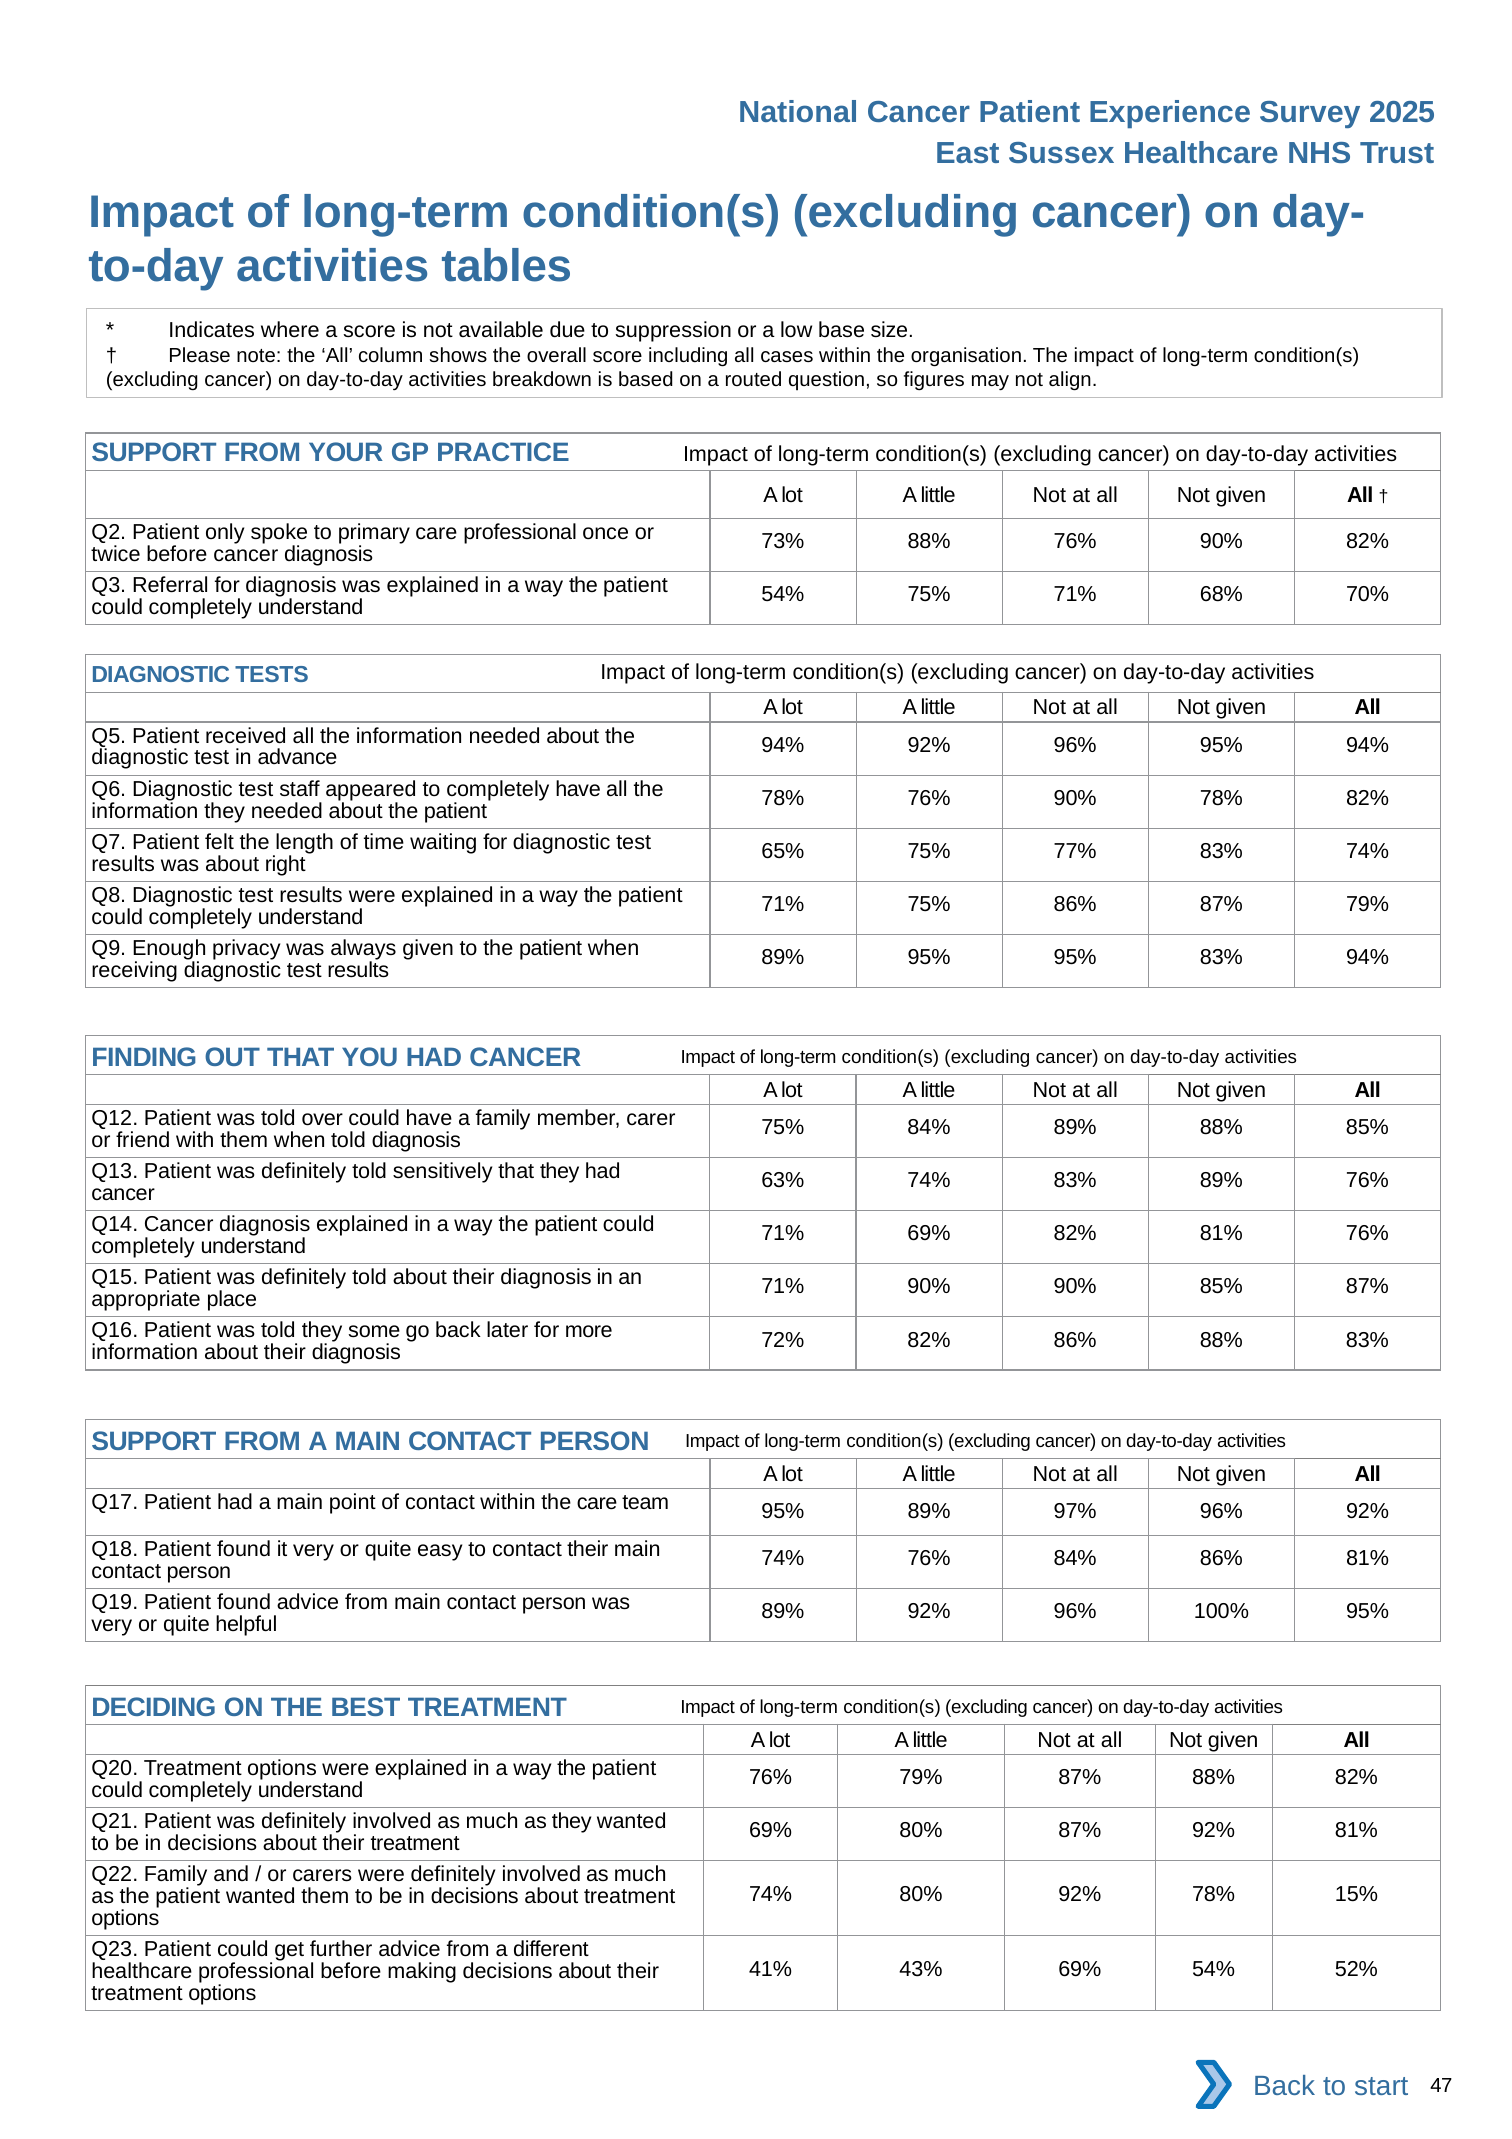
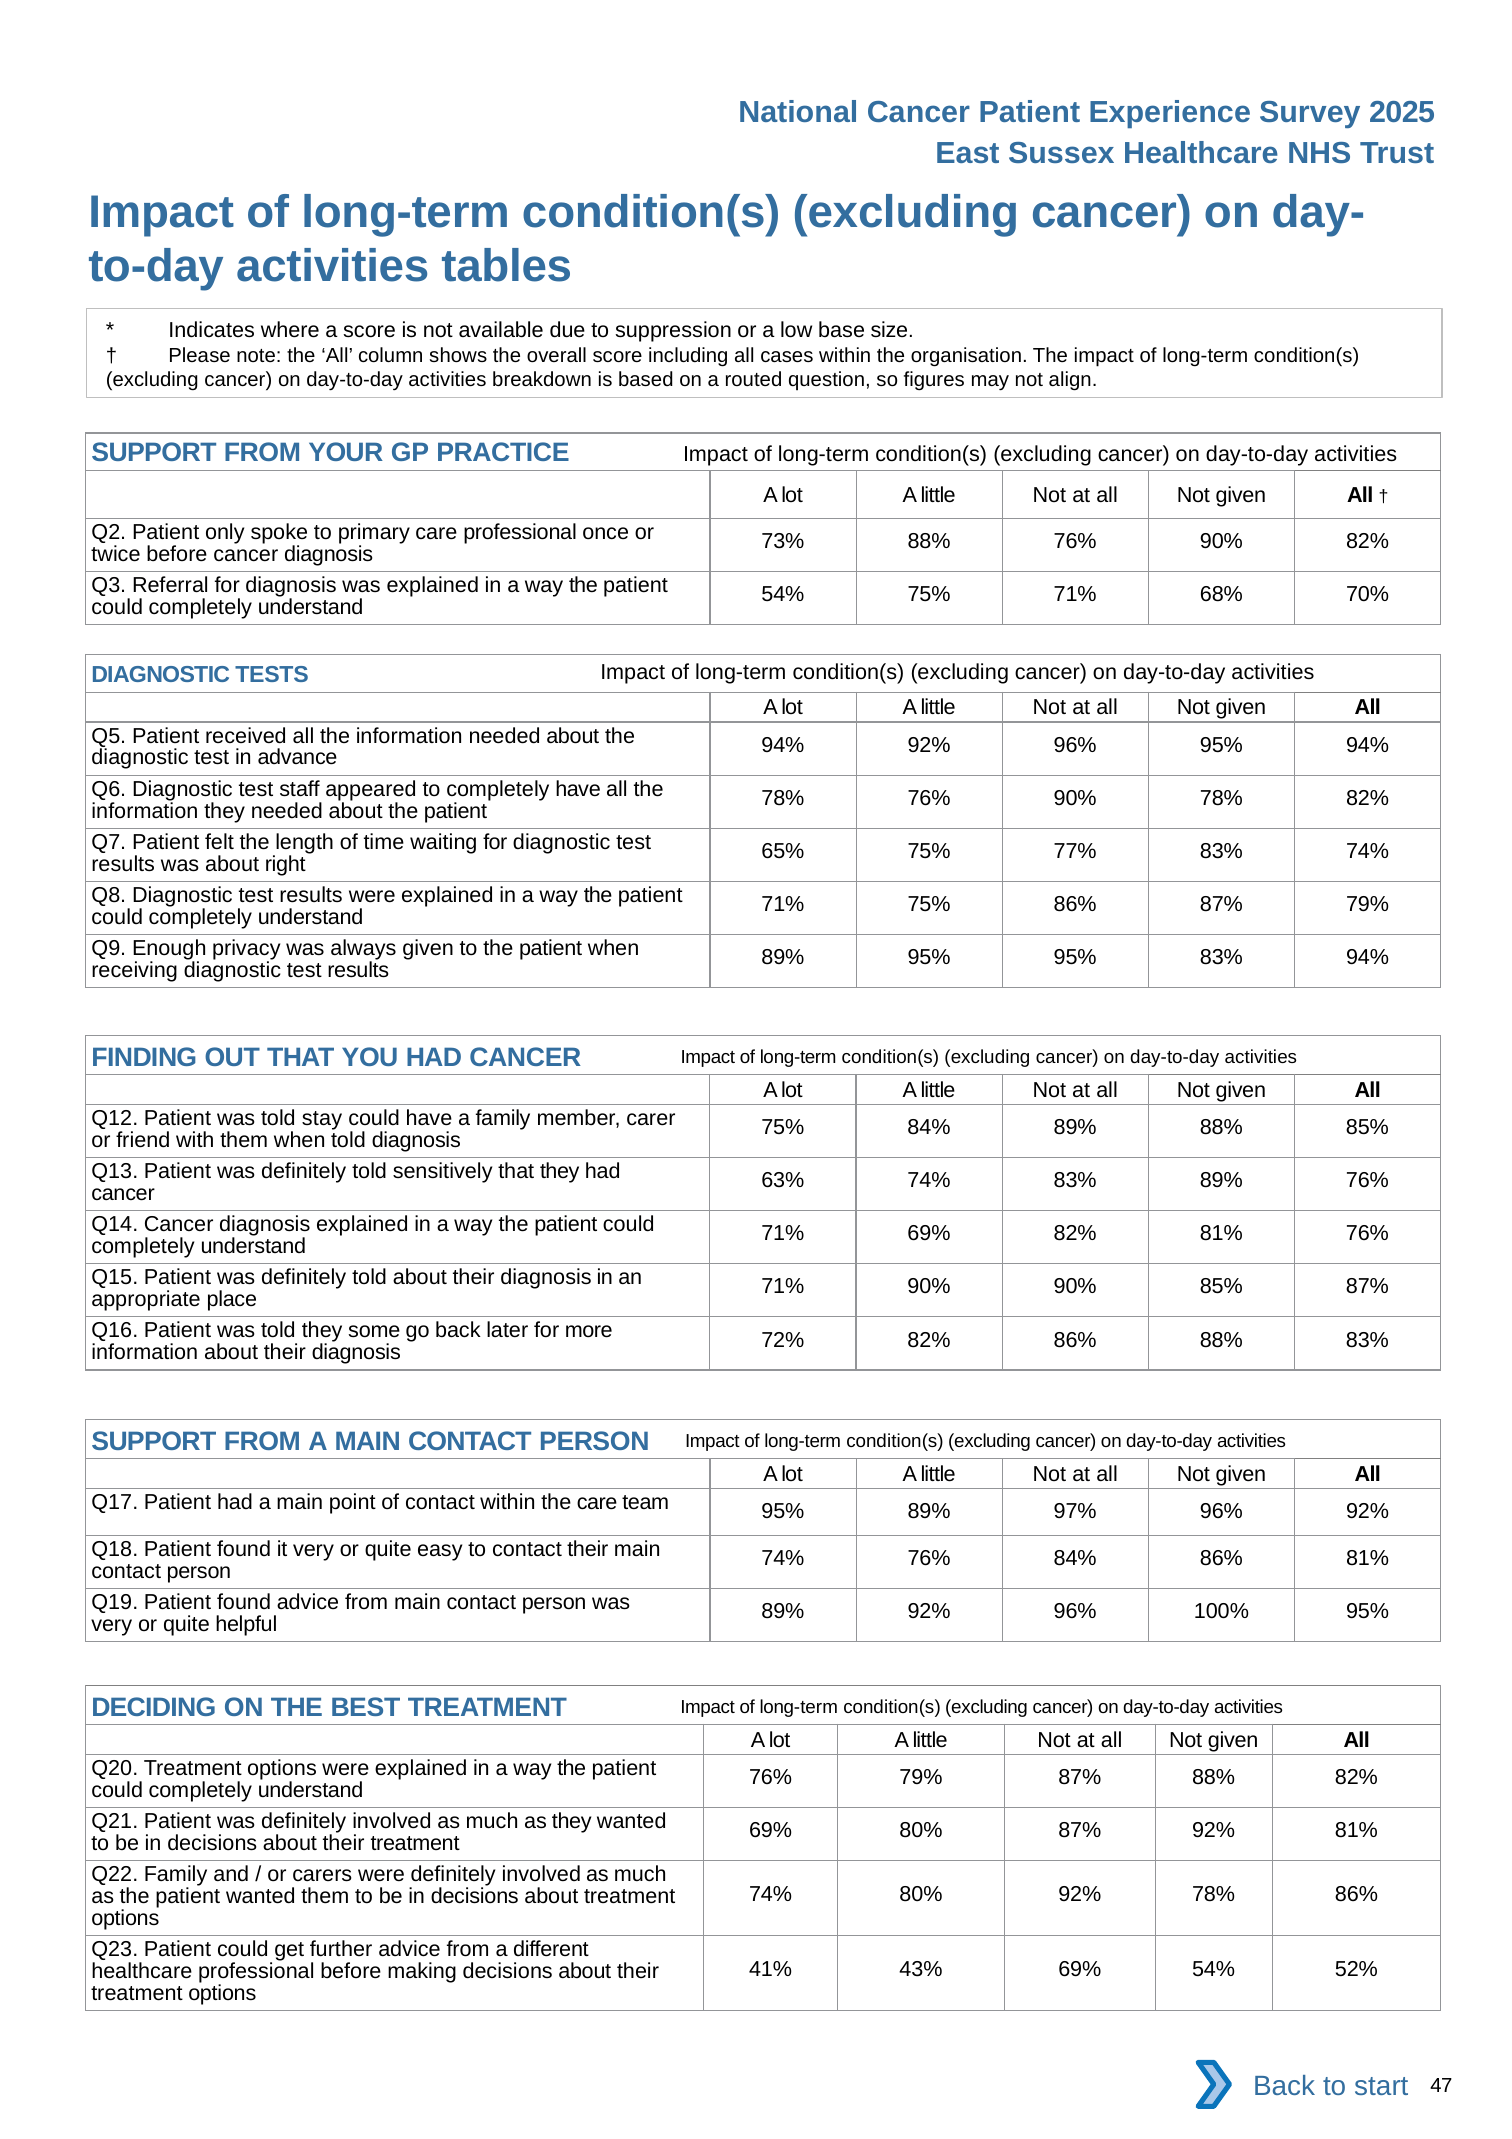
over: over -> stay (322, 1119)
78% 15%: 15% -> 86% (1356, 1895)
